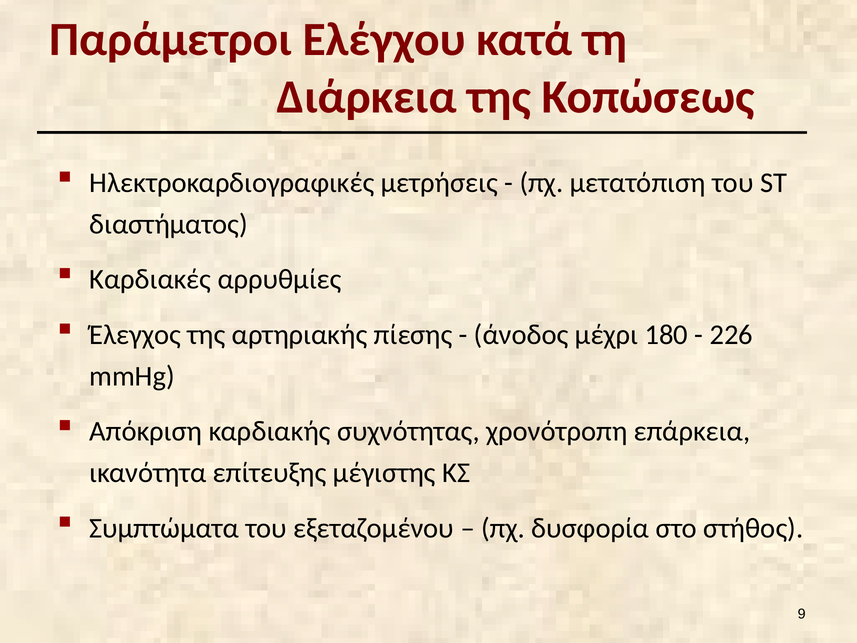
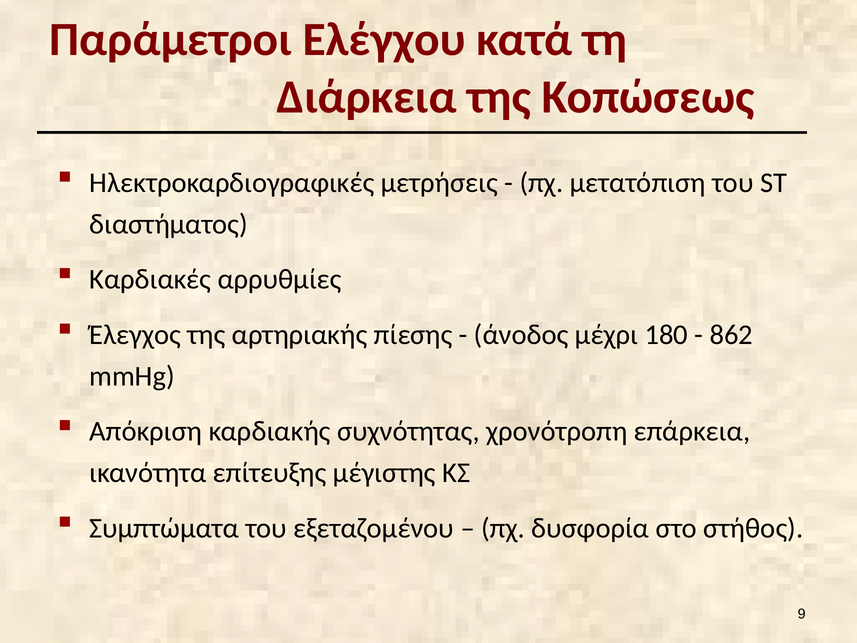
226: 226 -> 862 (731, 335)
